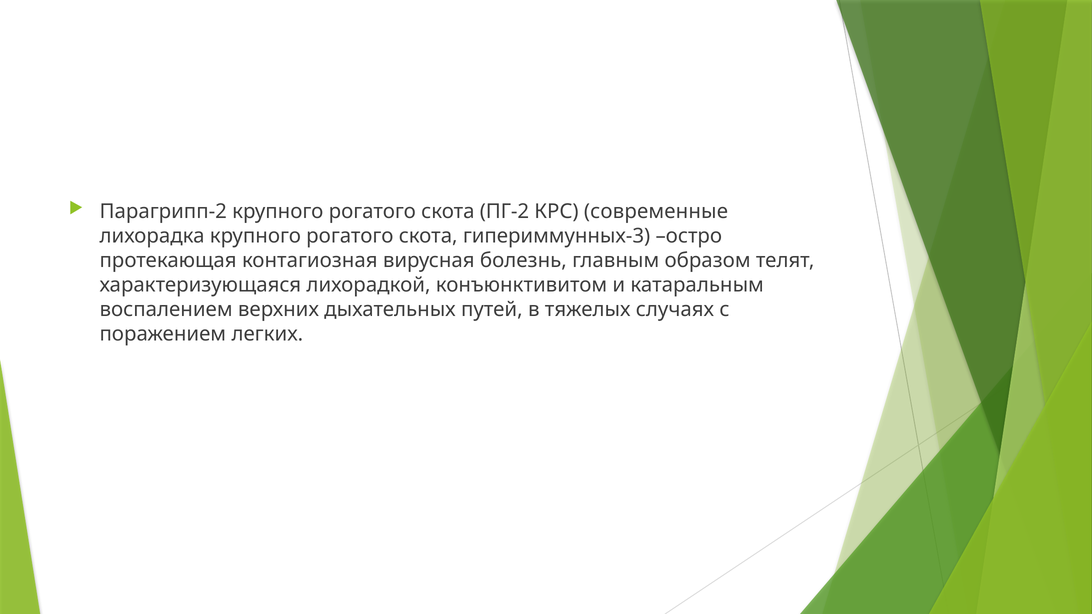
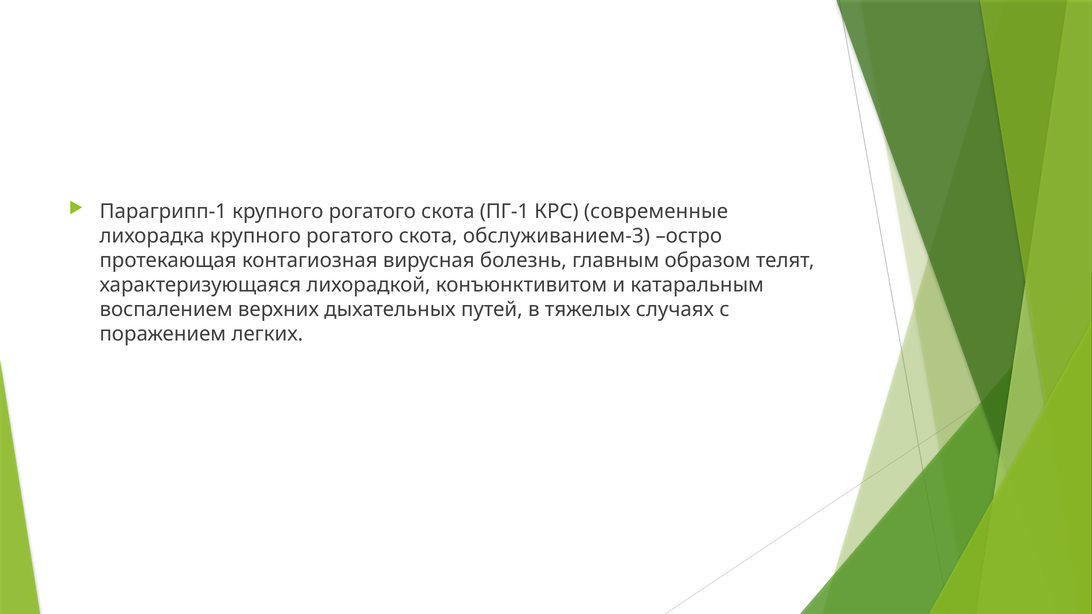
Парагрипп-2: Парагрипп-2 -> Парагрипп-1 (163, 211)
ПГ-2: ПГ-2 -> ПГ-1 (504, 211)
гипериммунных-3: гипериммунных-3 -> обслуживанием-3 (556, 236)
